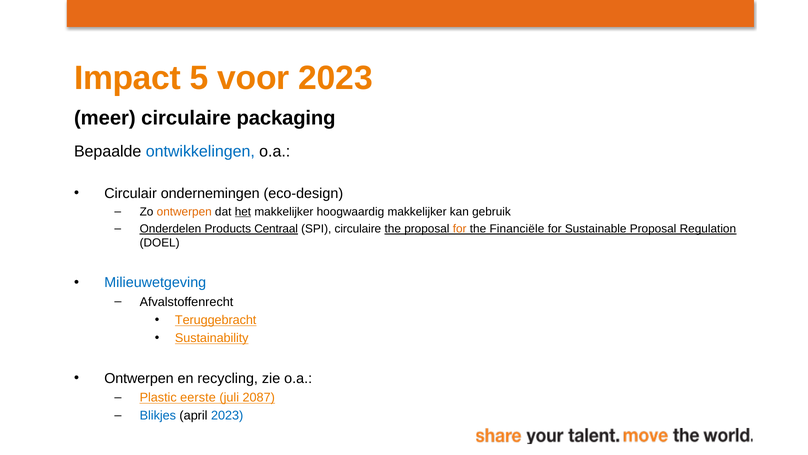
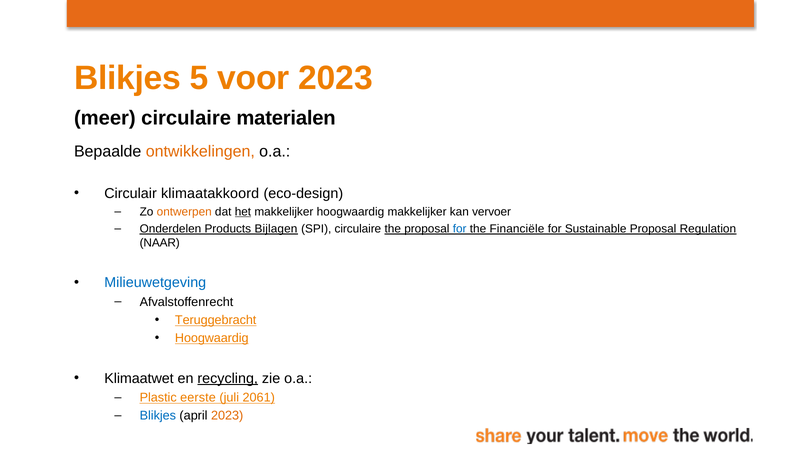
Impact: Impact -> Blikjes (127, 78)
packaging: packaging -> materialen (286, 118)
ontwikkelingen colour: blue -> orange (200, 151)
ondernemingen: ondernemingen -> klimaatakkoord (210, 193)
gebruik: gebruik -> vervoer (492, 212)
Centraal: Centraal -> Bijlagen (276, 229)
for colour: orange -> blue (460, 229)
DOEL: DOEL -> NAAR (160, 243)
Sustainability: Sustainability -> Hoogwaardig (212, 338)
Ontwerpen: Ontwerpen -> Klimaatwet (139, 378)
recycling underline: none -> present (228, 378)
2087: 2087 -> 2061 (259, 397)
2023 colour: blue -> orange (227, 415)
